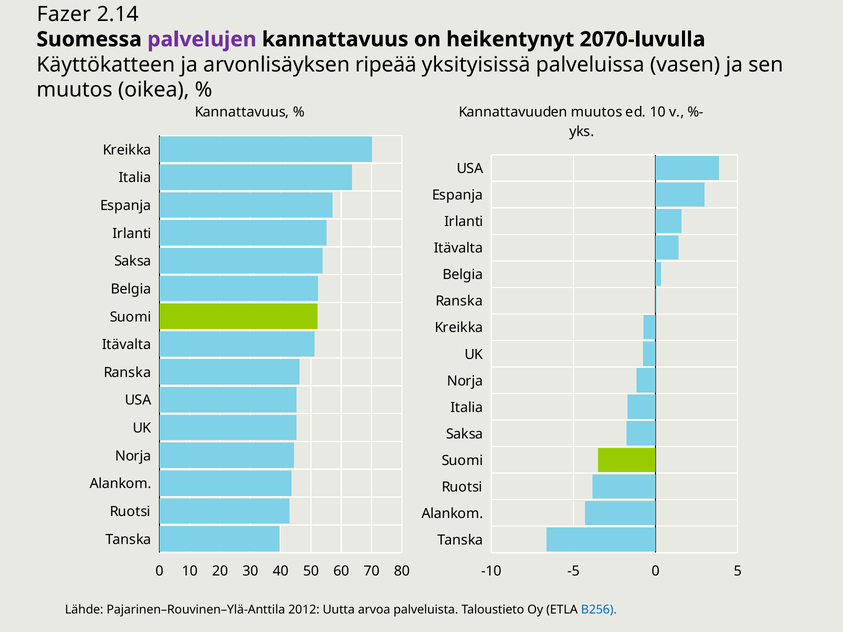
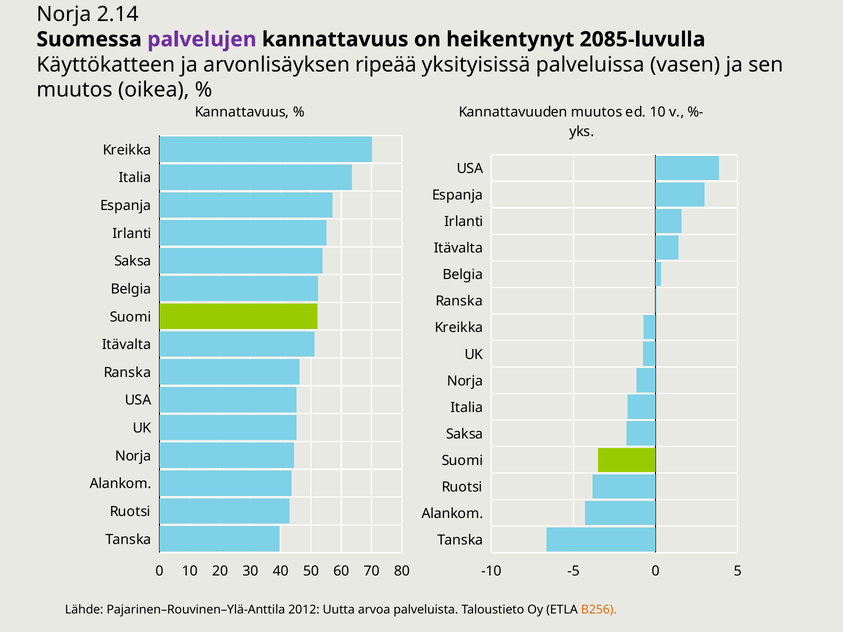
Fazer: Fazer -> Norja (64, 14)
2070-luvulla: 2070-luvulla -> 2085-luvulla (643, 39)
B256 colour: blue -> orange (599, 610)
